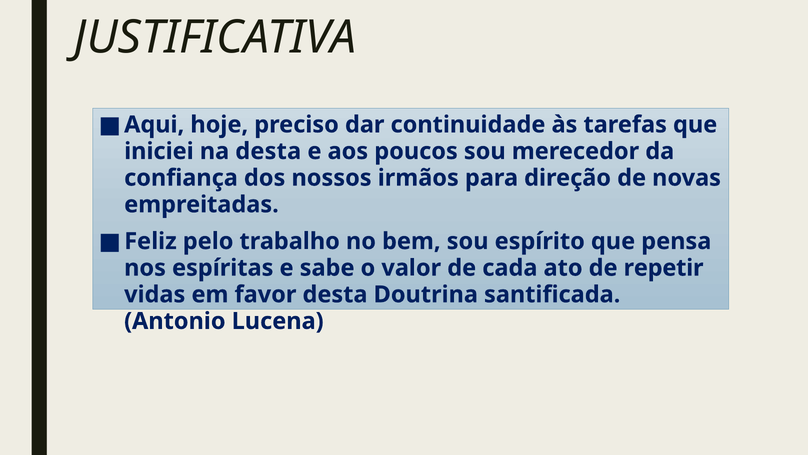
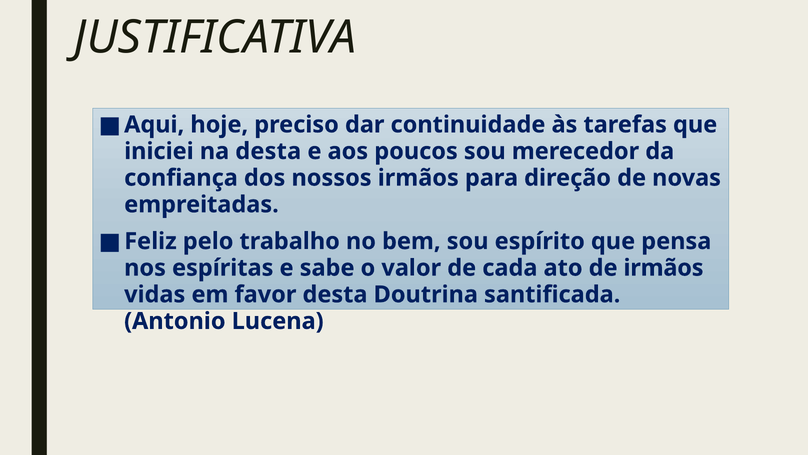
de repetir: repetir -> irmãos (664, 268)
